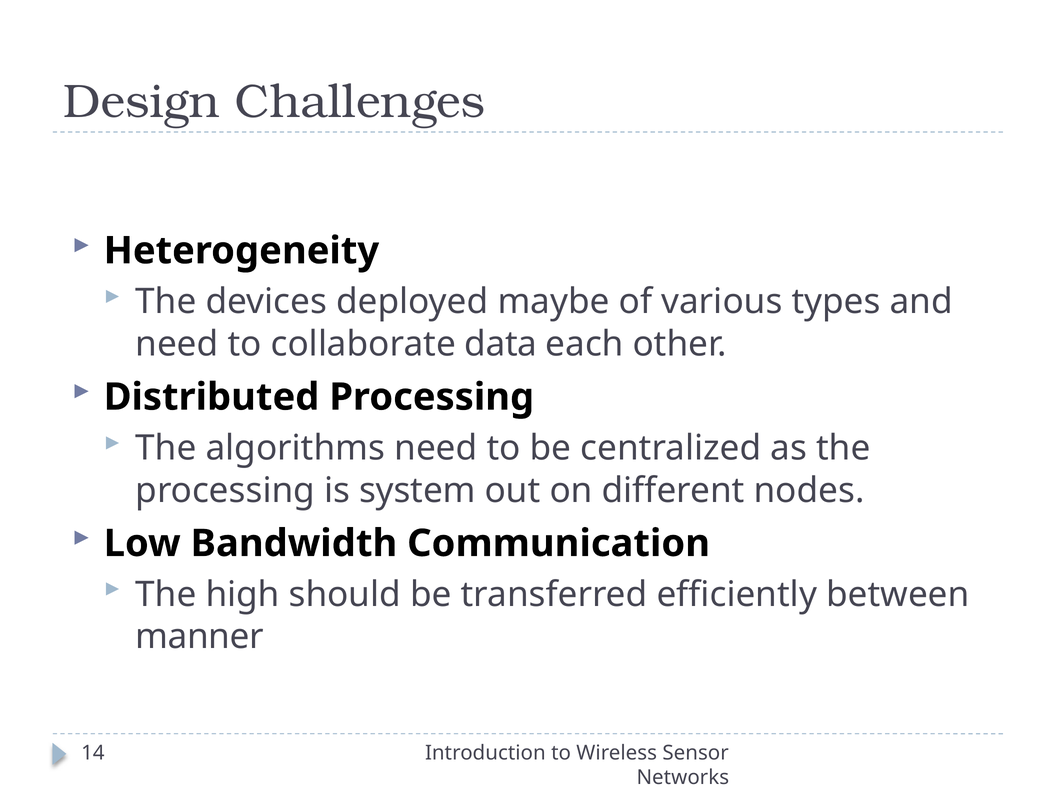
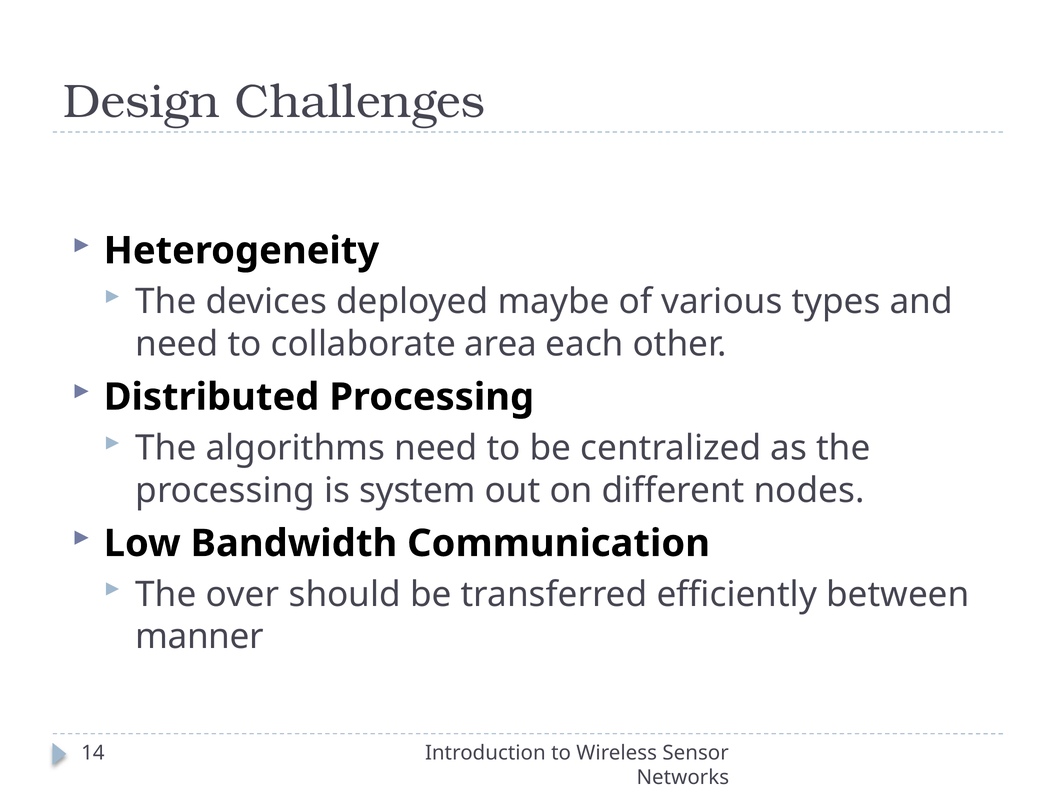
data: data -> area (501, 344)
high: high -> over (243, 595)
